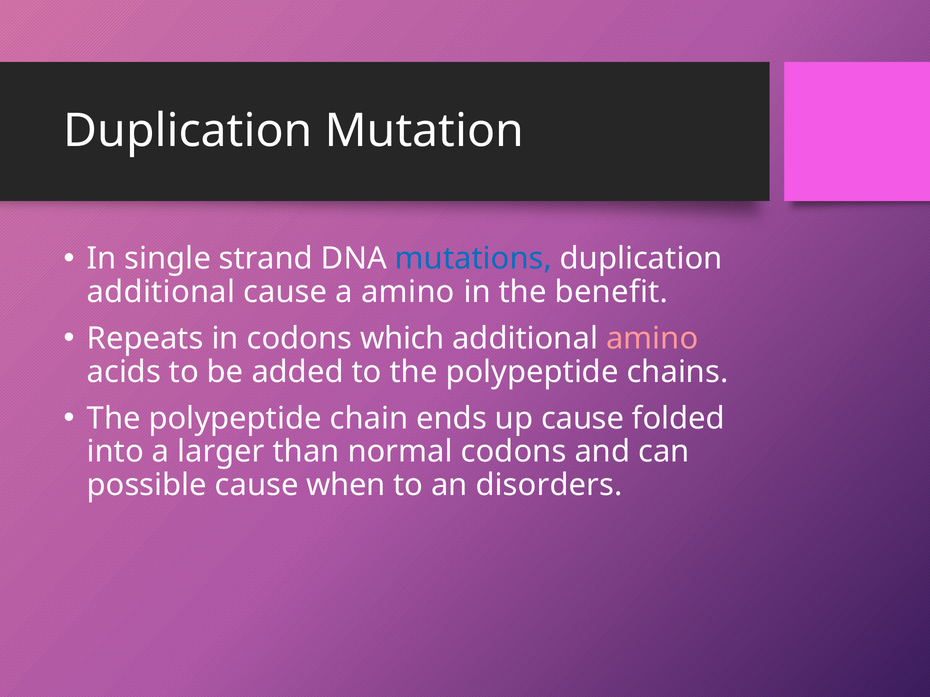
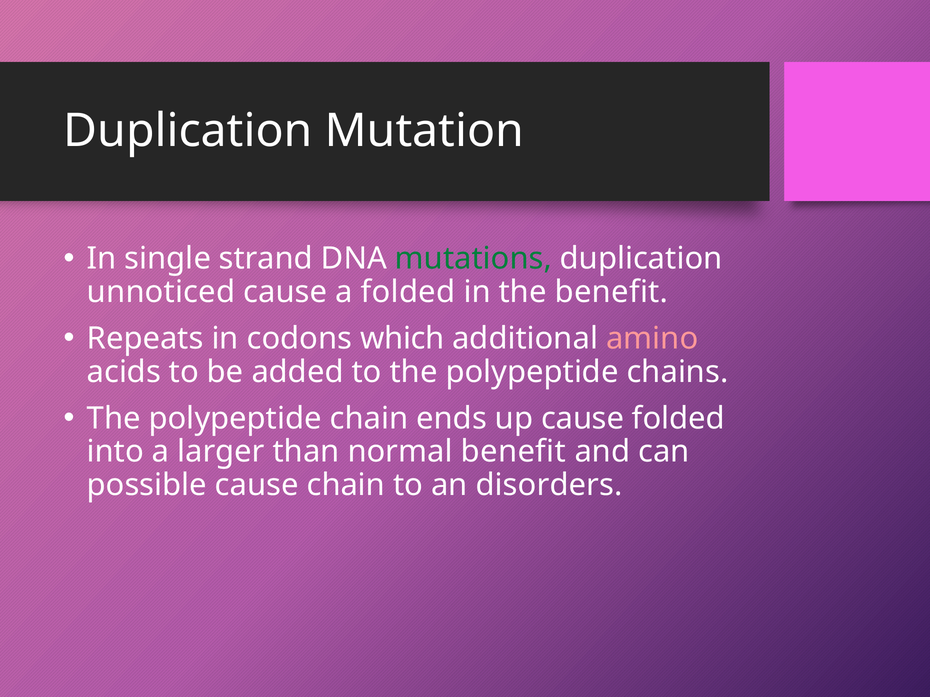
mutations colour: blue -> green (473, 259)
additional: additional -> unnoticed (161, 292)
a amino: amino -> folded (408, 292)
normal codons: codons -> benefit (513, 452)
cause when: when -> chain (346, 486)
